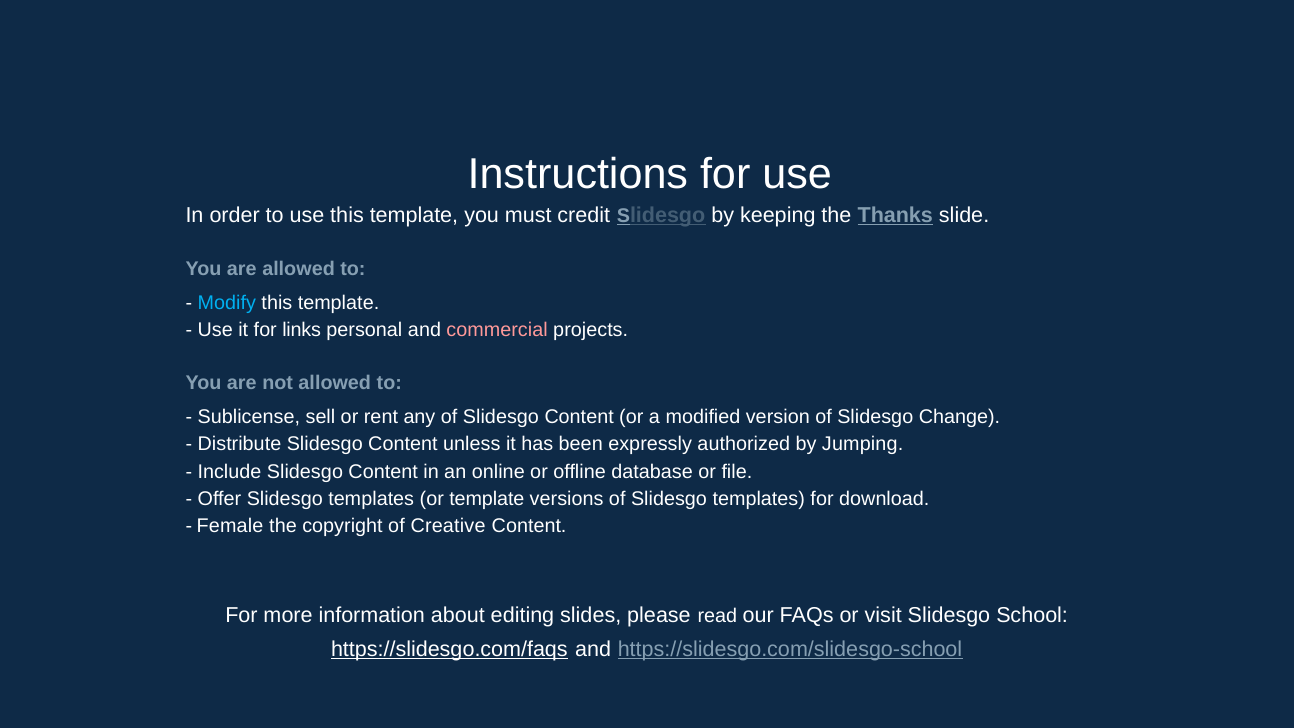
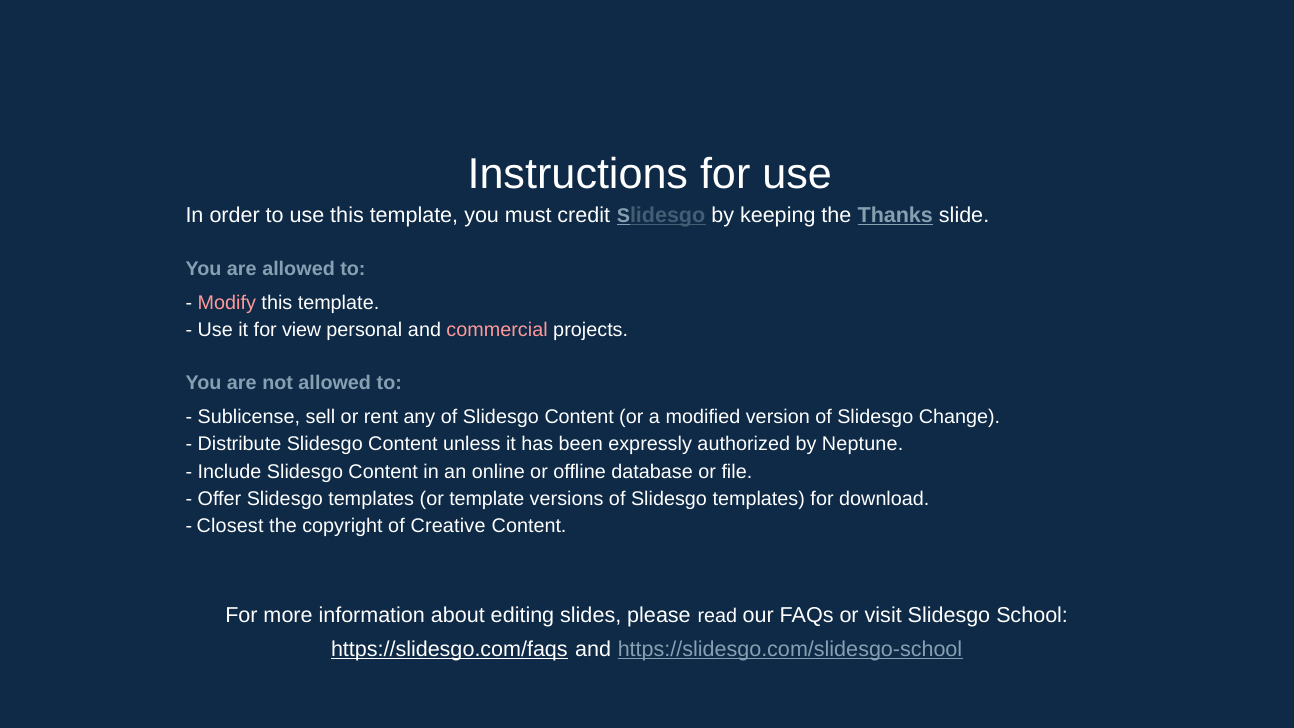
Modify colour: light blue -> pink (227, 303)
links: links -> view (302, 330)
Jumping: Jumping -> Neptune (863, 444)
Female: Female -> Closest (230, 526)
